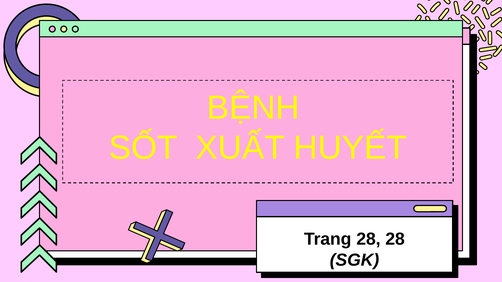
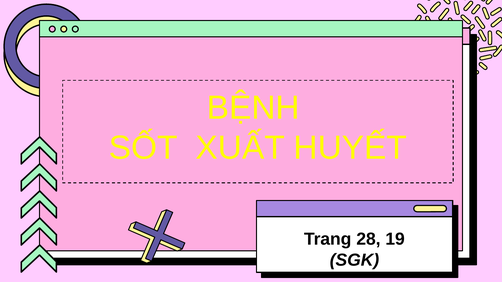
28 28: 28 -> 19 (395, 239)
